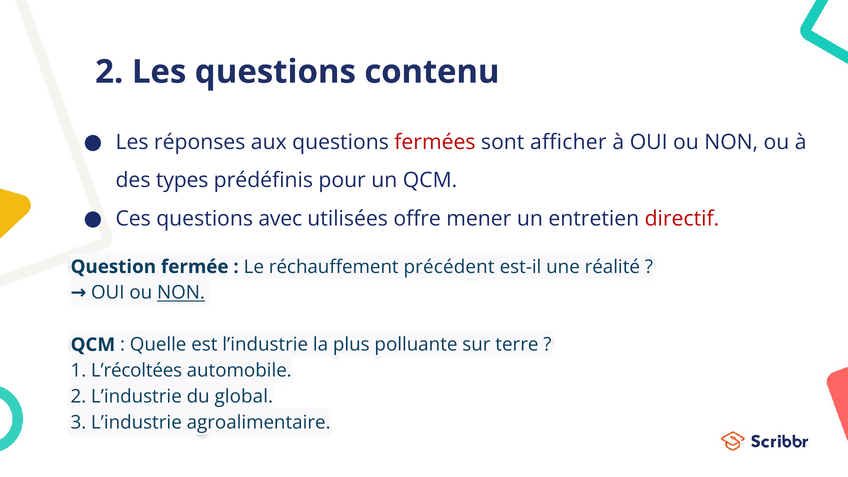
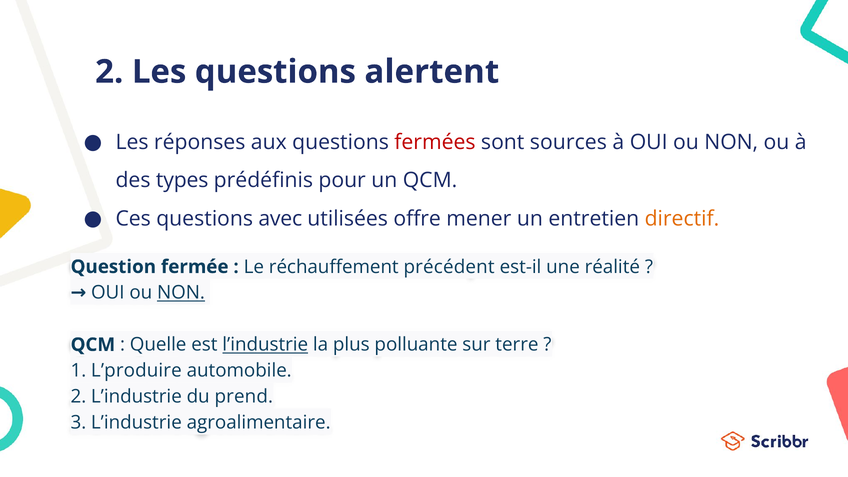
contenu: contenu -> alertent (432, 72)
afficher: afficher -> sources (568, 142)
directif colour: red -> orange (682, 219)
l’industrie underline: none -> present (265, 345)
L’récoltées: L’récoltées -> L’produire (136, 371)
global: global -> prend (244, 397)
